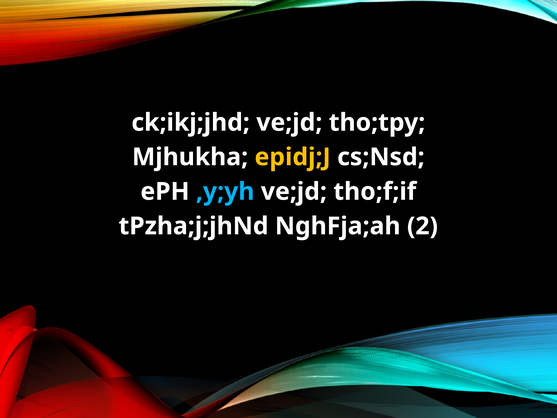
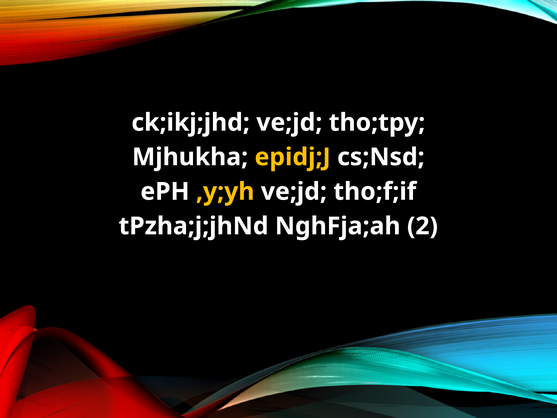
,y;yh colour: light blue -> yellow (225, 191)
